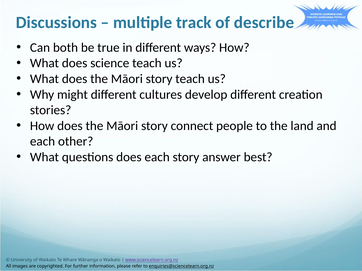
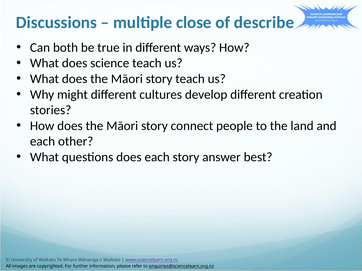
track: track -> close (194, 23)
